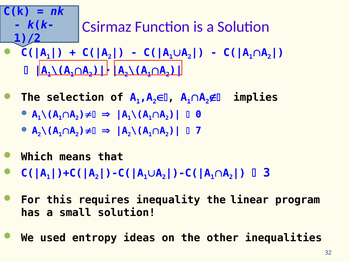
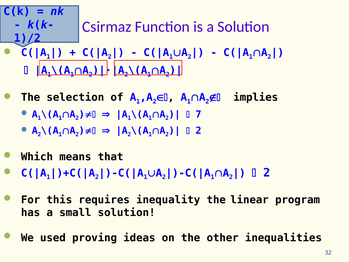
0: 0 -> 7 (198, 114)
7: 7 -> 2 (198, 131)
3: 3 -> 2 (267, 173)
entropy: entropy -> proving (95, 238)
